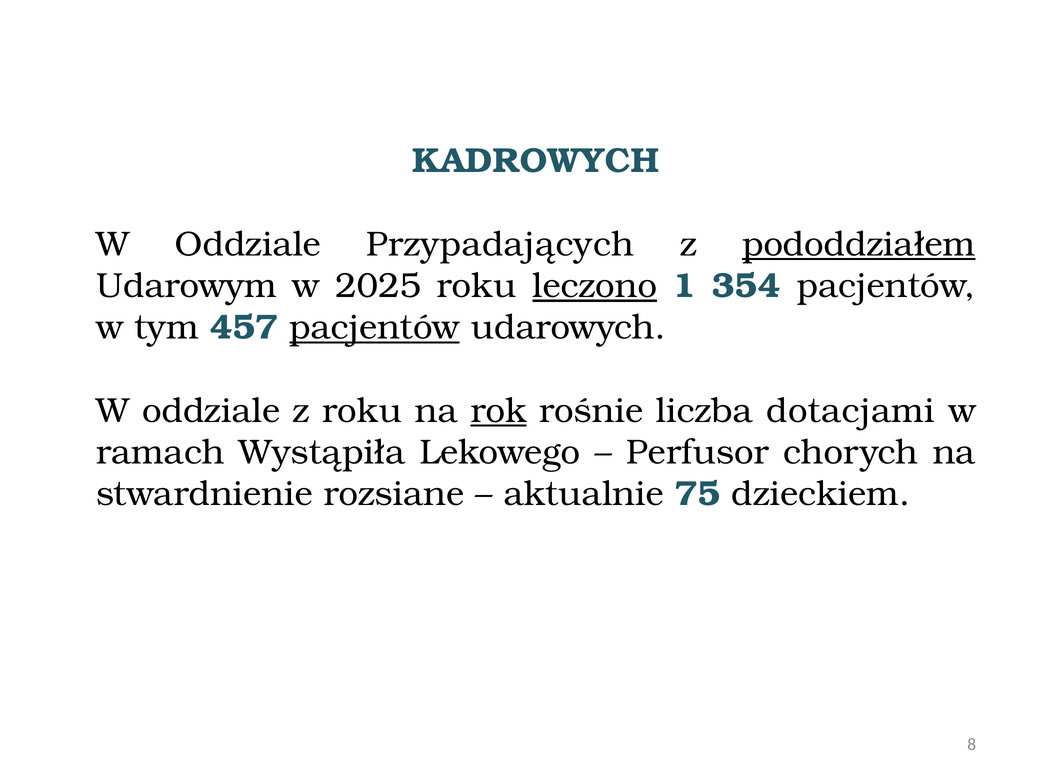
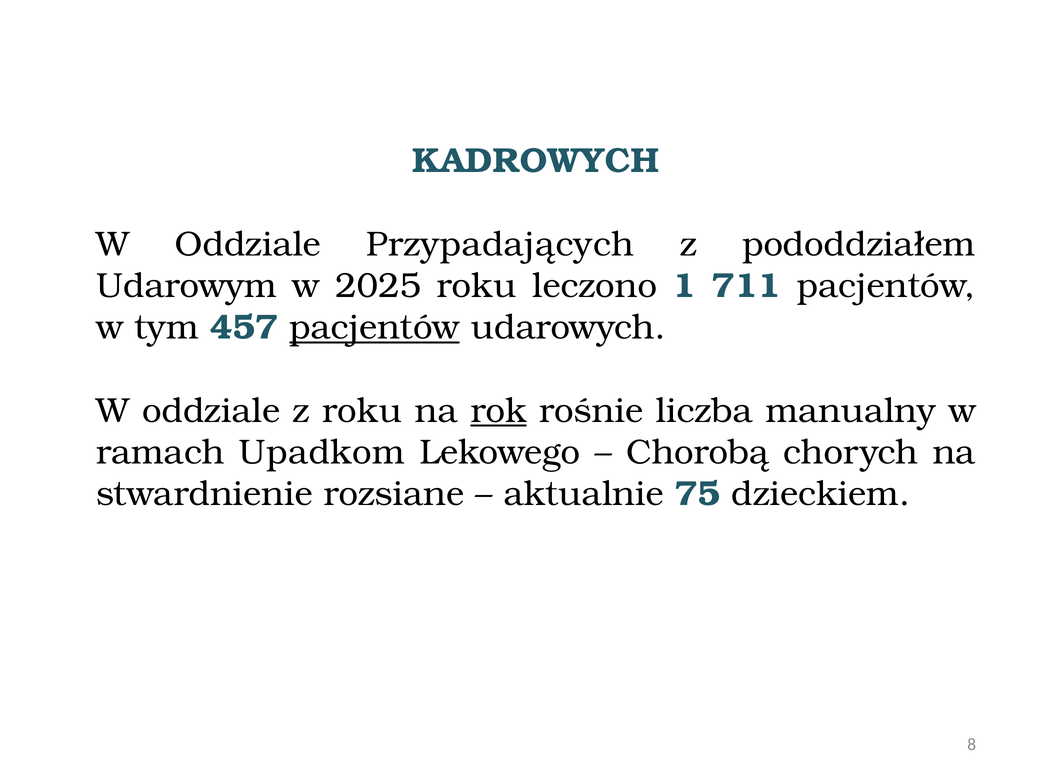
pododdziałem underline: present -> none (859, 244)
leczono underline: present -> none (595, 286)
354: 354 -> 711 (746, 286)
dotacjami: dotacjami -> manualny (851, 410)
Wystąpiła: Wystąpiła -> Upadkom (322, 452)
Perfusor: Perfusor -> Chorobą (698, 452)
